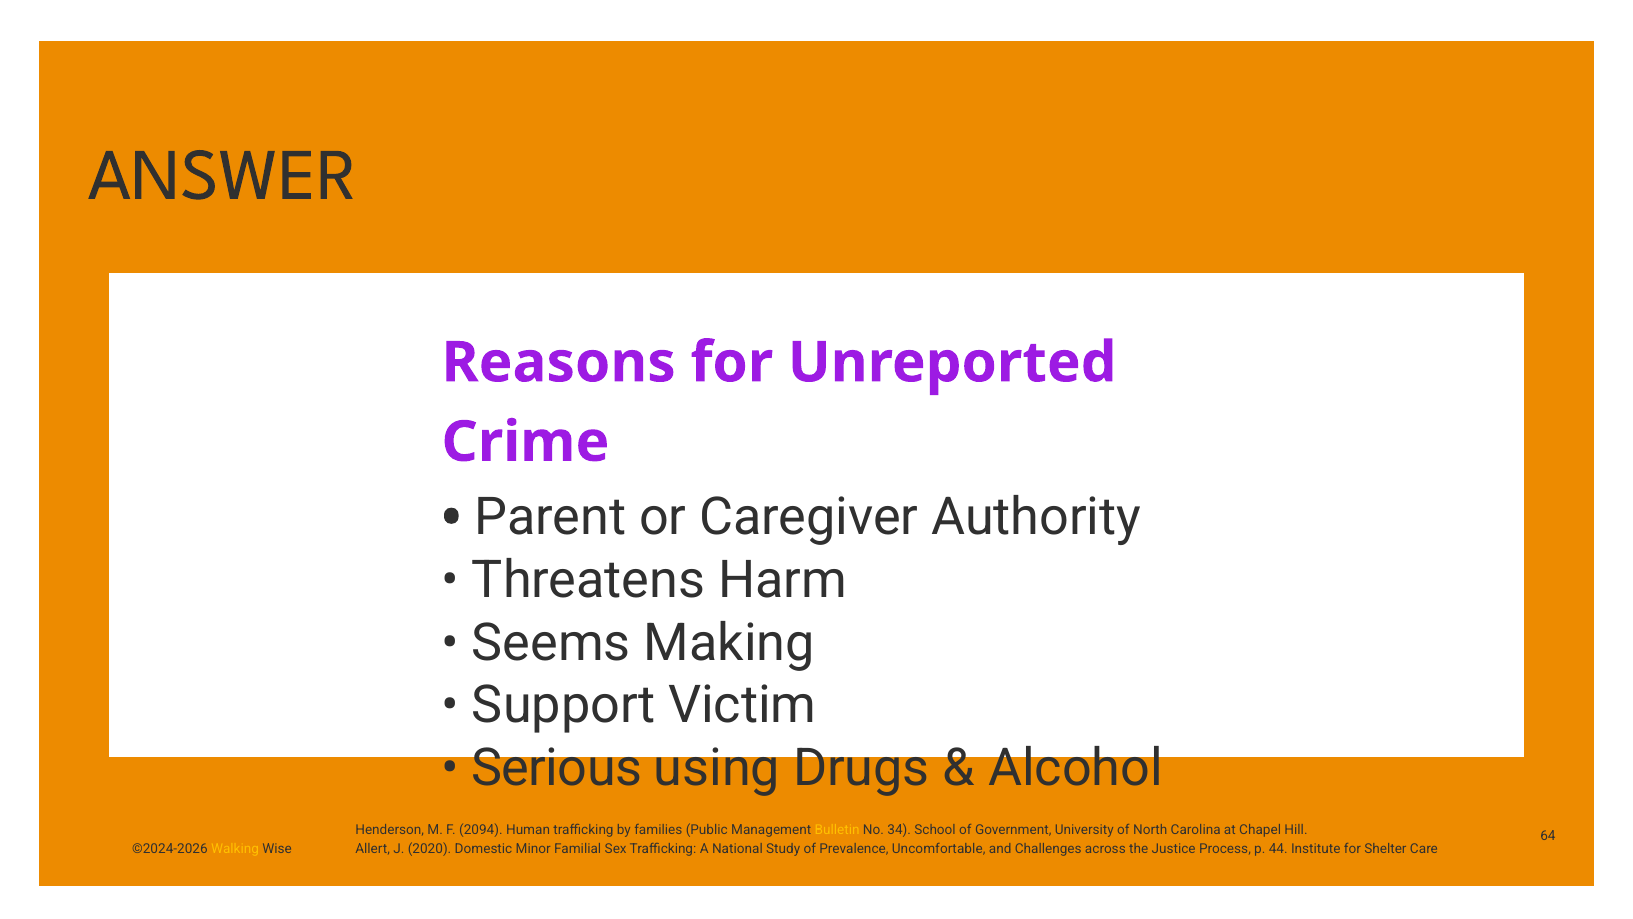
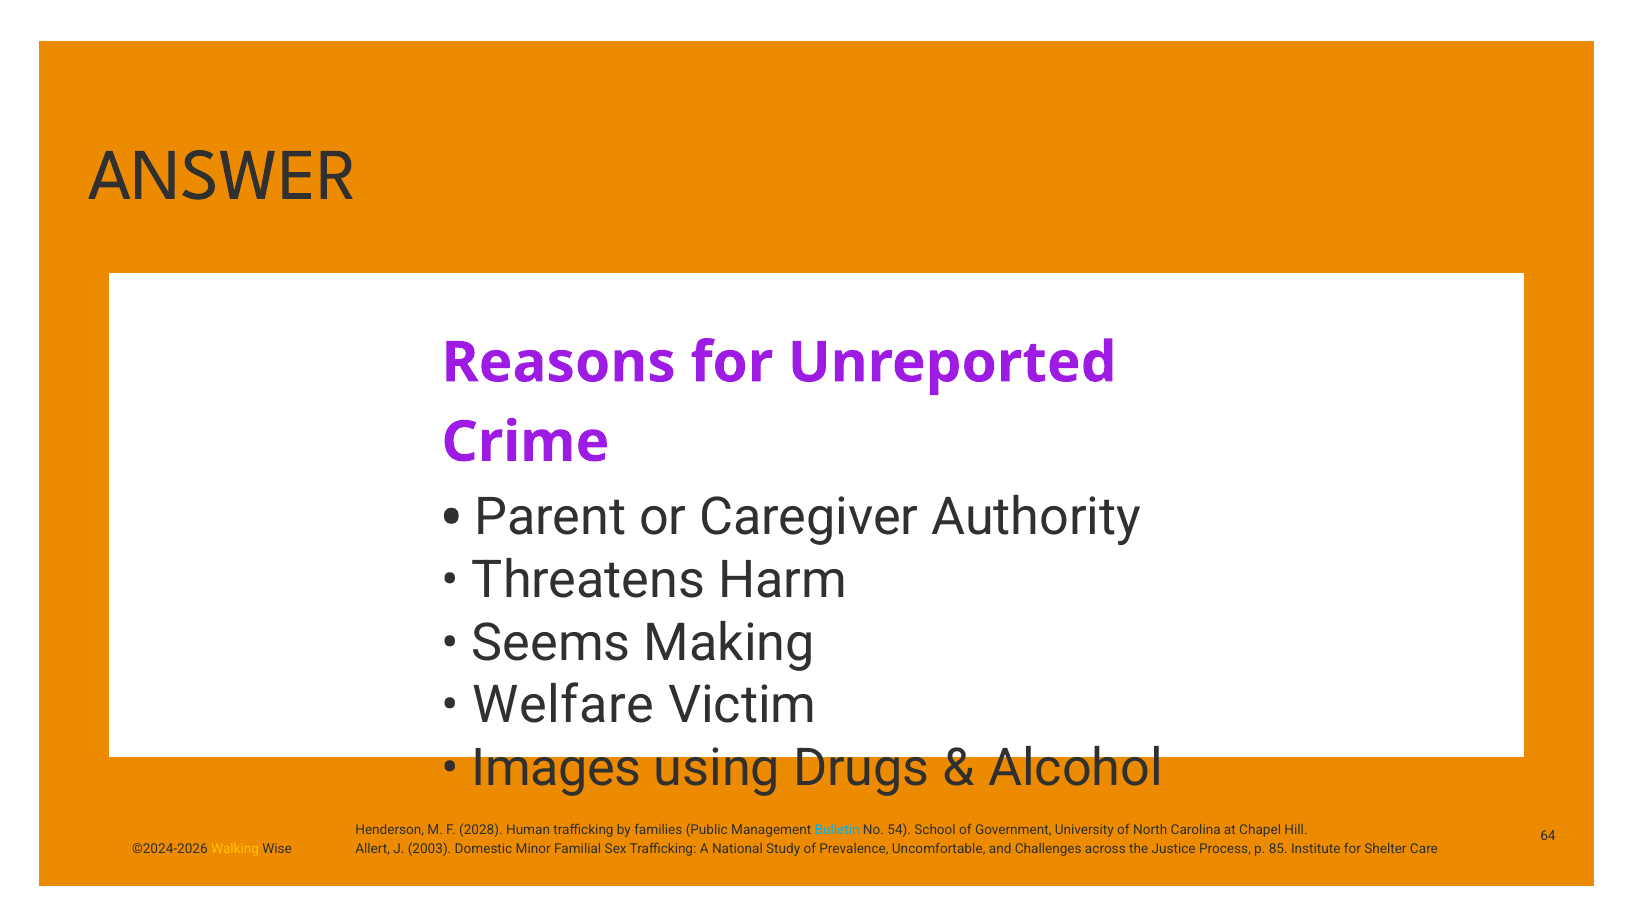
Support: Support -> Welfare (563, 705)
Serious: Serious -> Images (557, 768)
2094: 2094 -> 2028 (481, 830)
Bulletin colour: yellow -> light blue (837, 830)
34: 34 -> 54 (899, 830)
2020: 2020 -> 2003 (430, 849)
44: 44 -> 85 (1278, 849)
